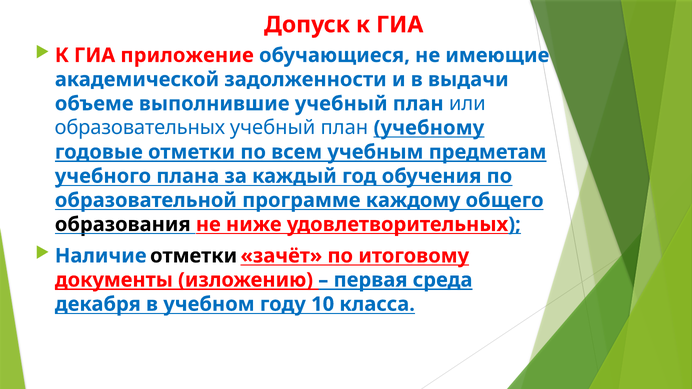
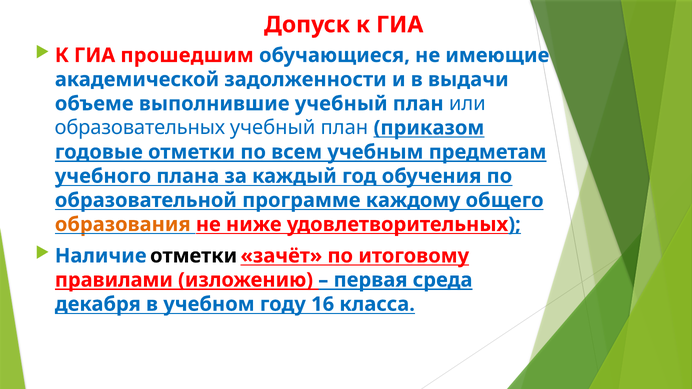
приложение: приложение -> прошедшим (187, 55)
учебному: учебному -> приказом (429, 128)
образования colour: black -> orange (123, 225)
документы: документы -> правилами (114, 280)
10: 10 -> 16 (323, 304)
